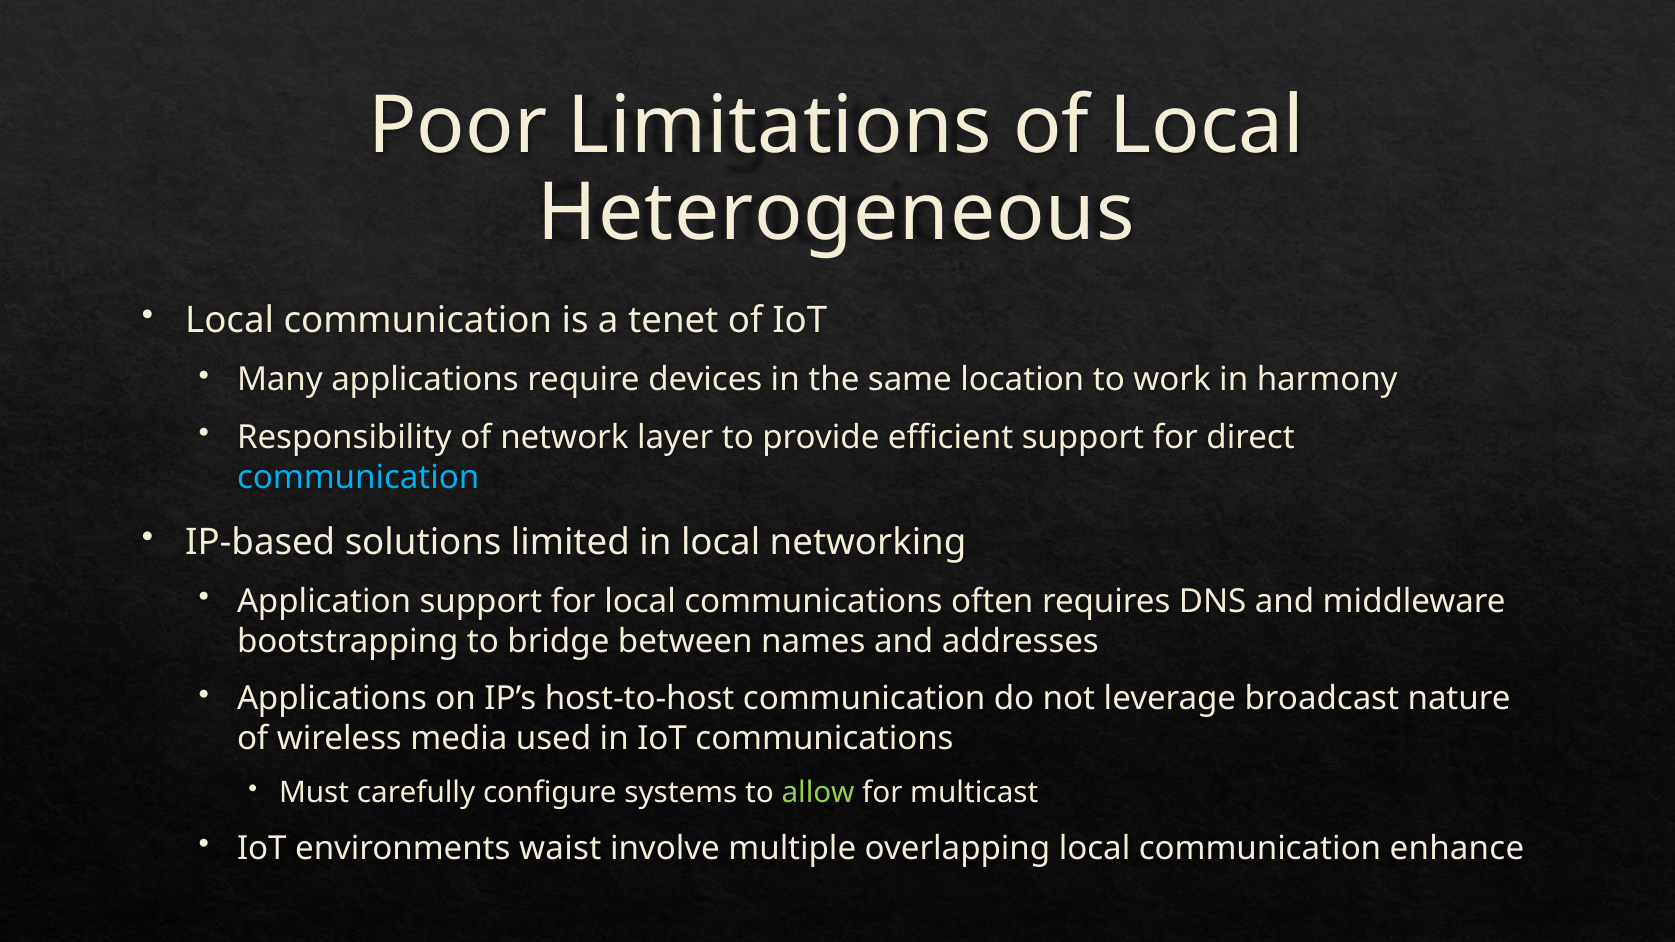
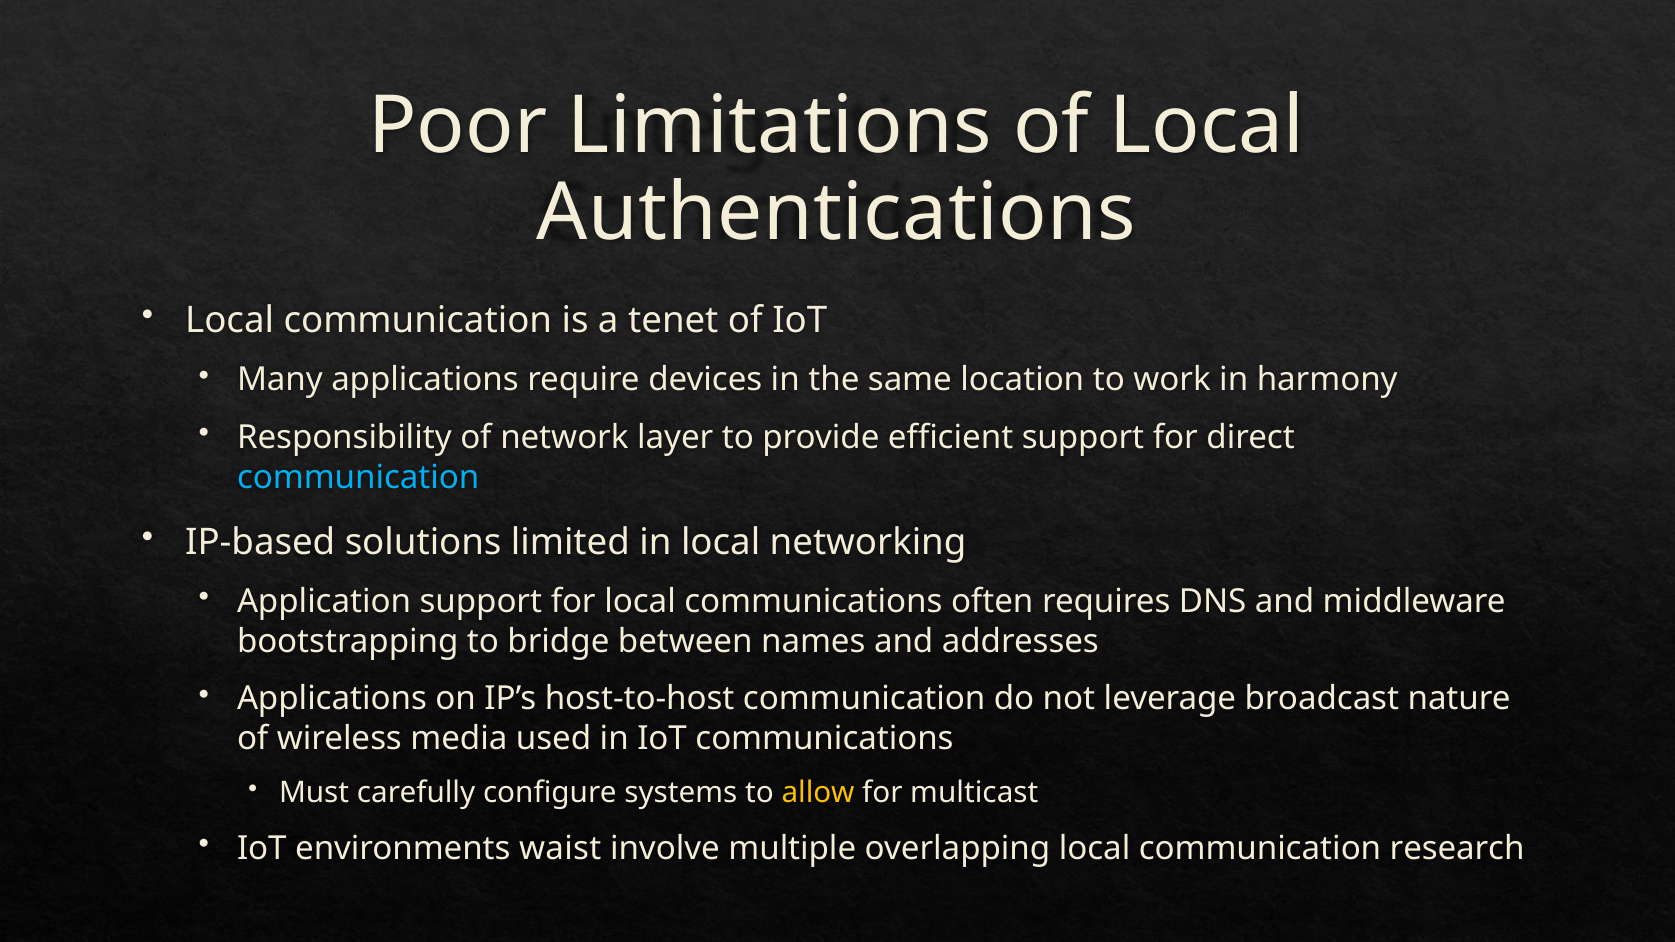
Heterogeneous: Heterogeneous -> Authentications (836, 213)
allow colour: light green -> yellow (818, 793)
enhance: enhance -> research (1457, 849)
